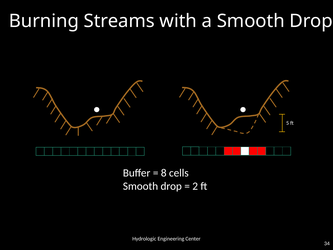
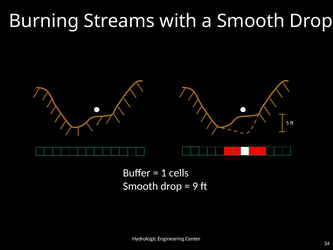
8: 8 -> 1 (164, 173)
2: 2 -> 9 (195, 186)
